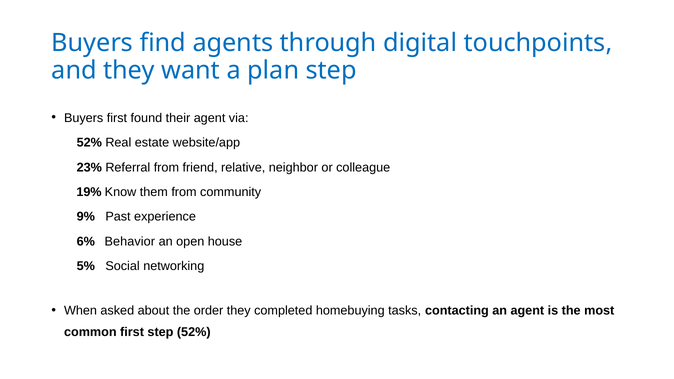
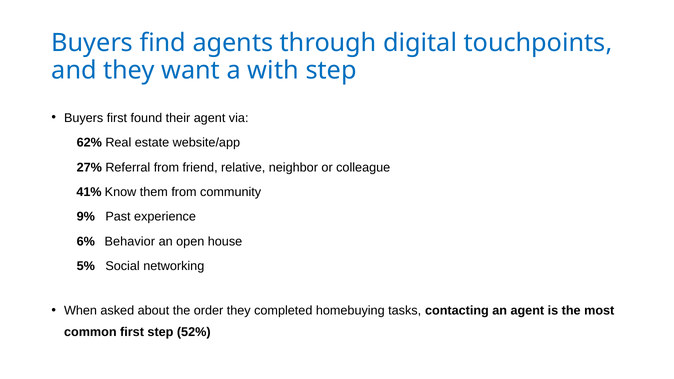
plan: plan -> with (273, 70)
52%: 52% -> 62% (89, 143)
23%: 23% -> 27% (89, 167)
19%: 19% -> 41% (89, 192)
